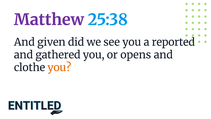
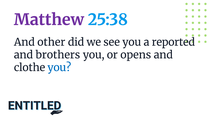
given: given -> other (51, 42)
gathered: gathered -> brothers (58, 55)
you colour: orange -> blue (59, 67)
